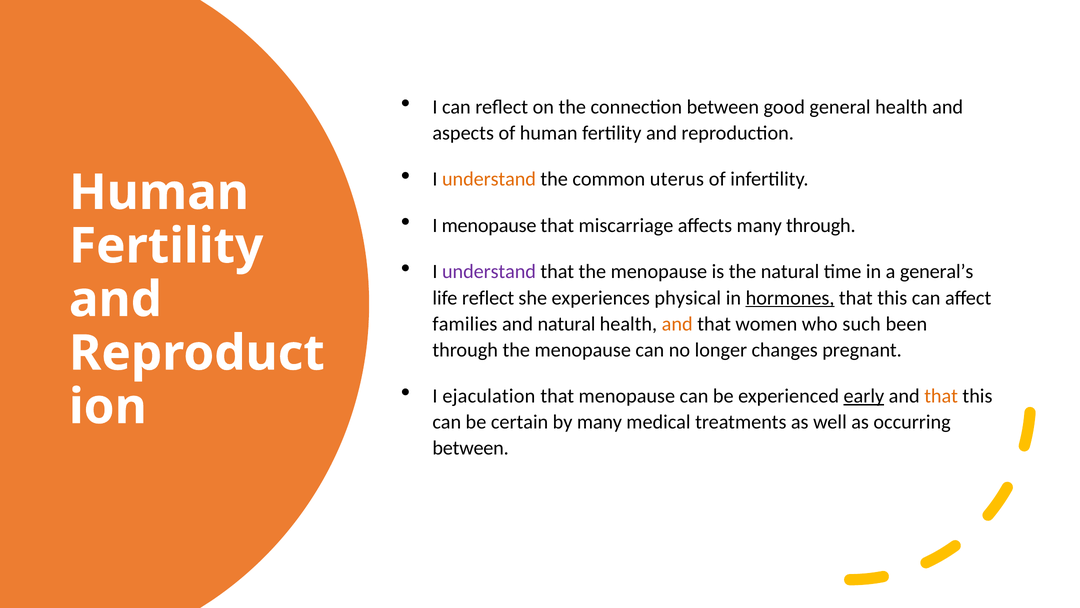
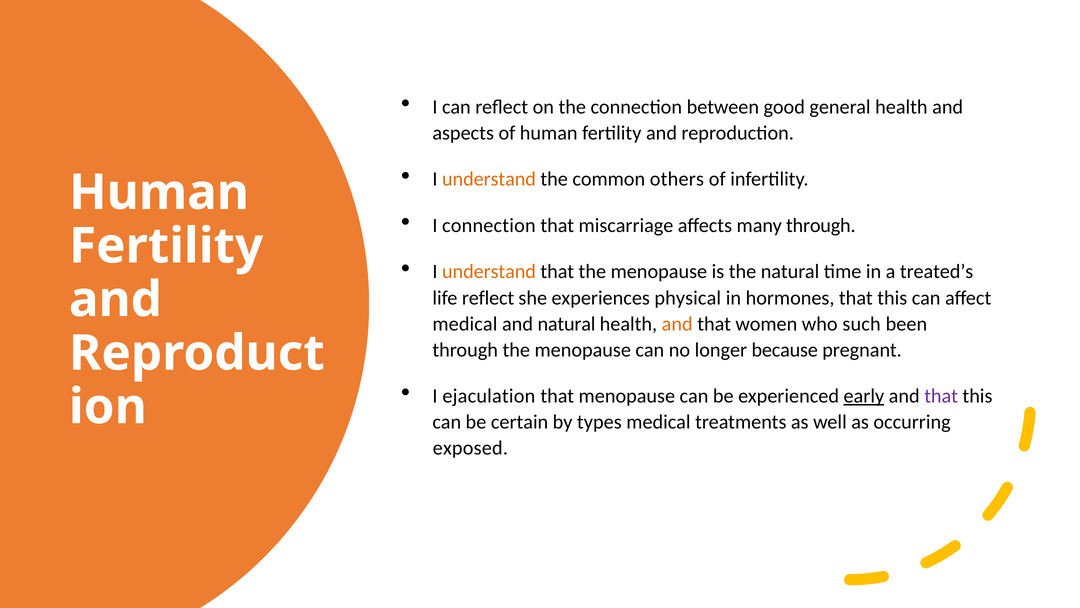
uterus: uterus -> others (677, 179)
I menopause: menopause -> connection (489, 225)
understand colour: purple -> orange (489, 272)
general’s: general’s -> treated’s (937, 272)
hormones underline: present -> none (790, 298)
families: families -> medical (465, 324)
changes: changes -> because (785, 350)
that colour: orange -> purple (941, 396)
by many: many -> types (599, 422)
between: between -> exposed (470, 448)
